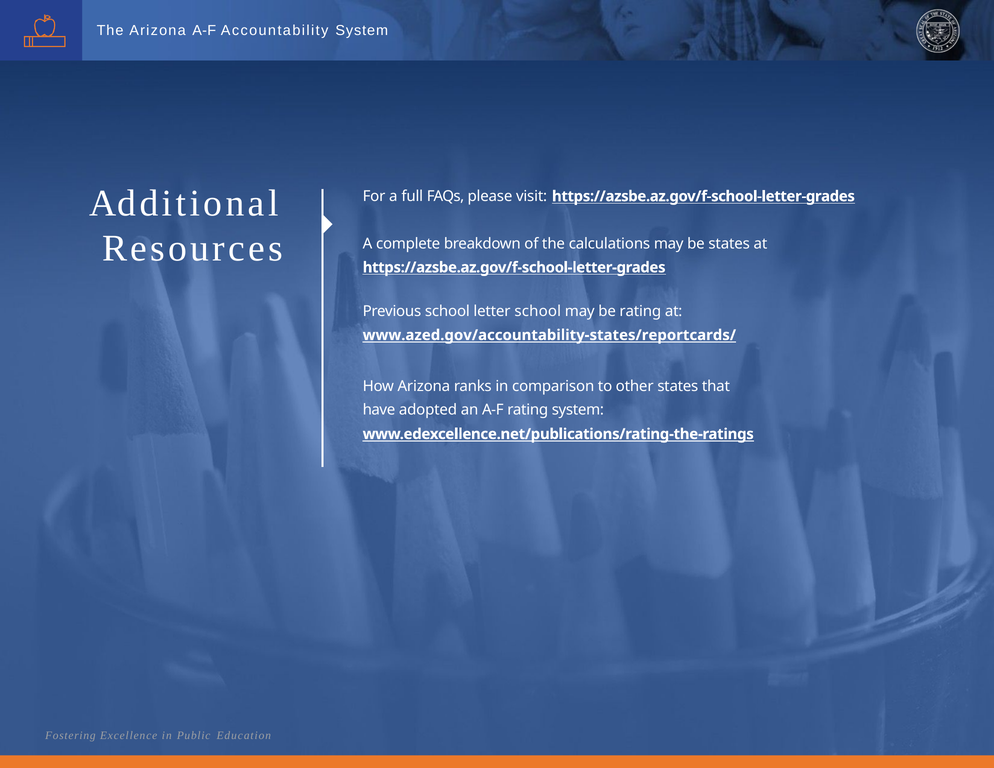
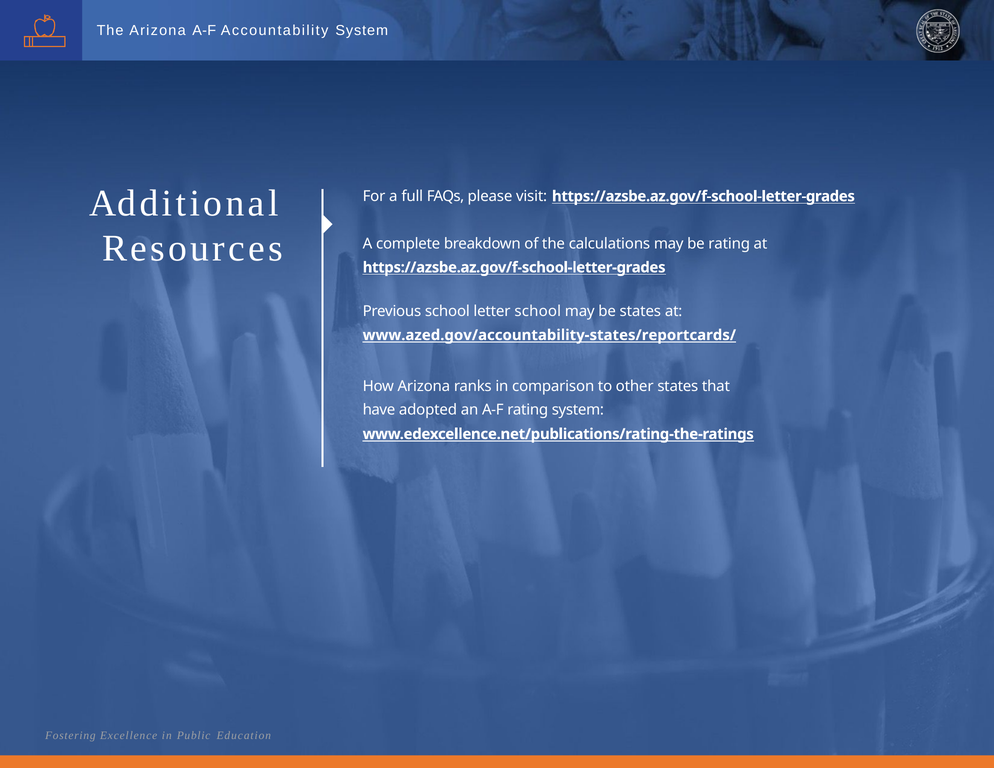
be states: states -> rating (729, 244)
be rating: rating -> states (640, 311)
